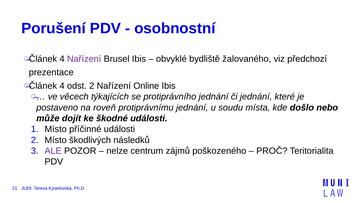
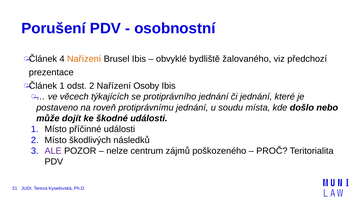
Nařízení colour: purple -> orange (84, 59)
4: 4 -> 1 (62, 86)
Online: Online -> Osoby (146, 86)
